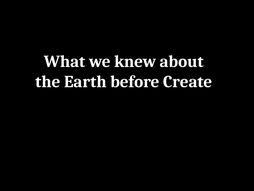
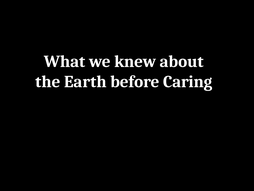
Create: Create -> Caring (188, 82)
